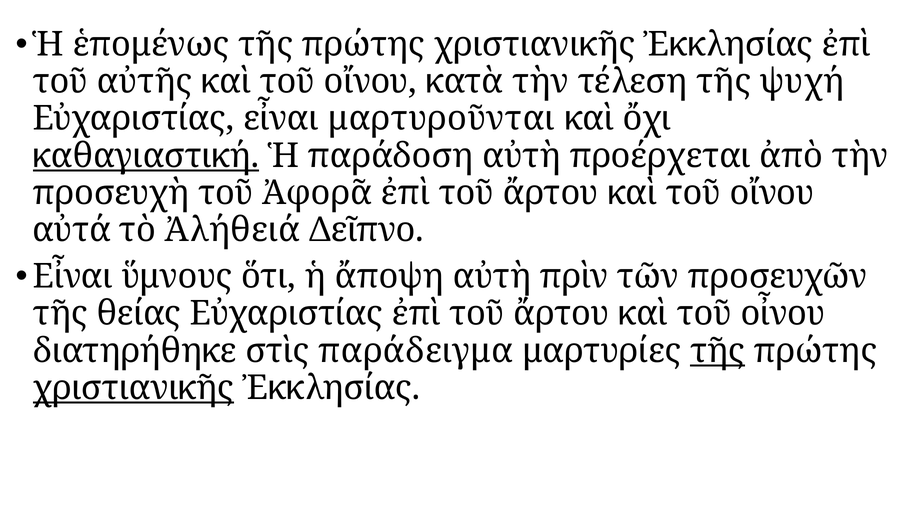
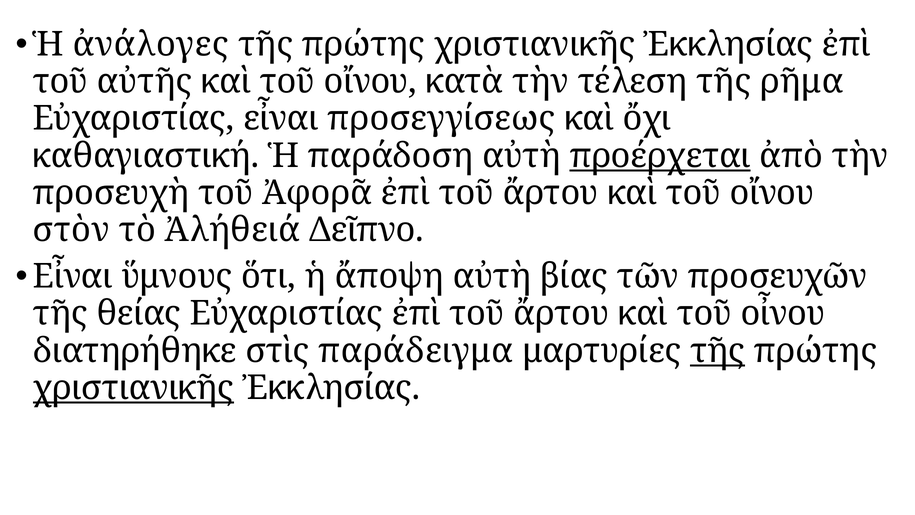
ἑπομένως: ἑπομένως -> ἀνάλογες (151, 44)
ψυχή: ψυχή -> ρῆμα (802, 81)
μαρτυροῦνται: μαρτυροῦνται -> προσεγγίσεως (441, 119)
καθαγιαστική underline: present -> none (146, 156)
προέρχεται underline: none -> present (660, 156)
αὐτά: αὐτά -> στὸν (71, 230)
πρὶν: πρὶν -> βίας (574, 276)
